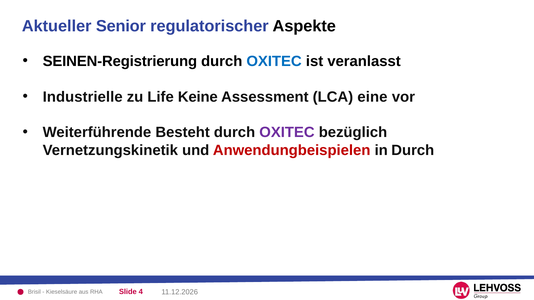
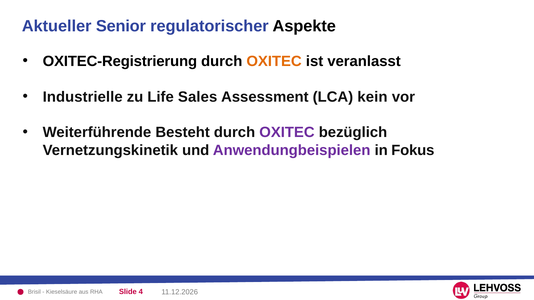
SEINEN-Registrierung: SEINEN-Registrierung -> OXITEC-Registrierung (120, 61)
OXITEC colour: blue -> orange (274, 61)
Keine: Keine -> Sales (198, 97)
eine: eine -> kein (372, 97)
Anwendungbeispielen colour: red -> purple (292, 150)
in Durch: Durch -> Fokus (413, 150)
